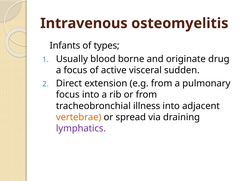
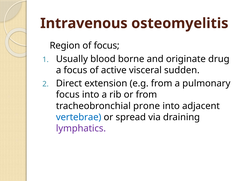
Infants: Infants -> Region (65, 46)
of types: types -> focus (107, 46)
illness: illness -> prone (147, 106)
vertebrae colour: orange -> blue (79, 117)
